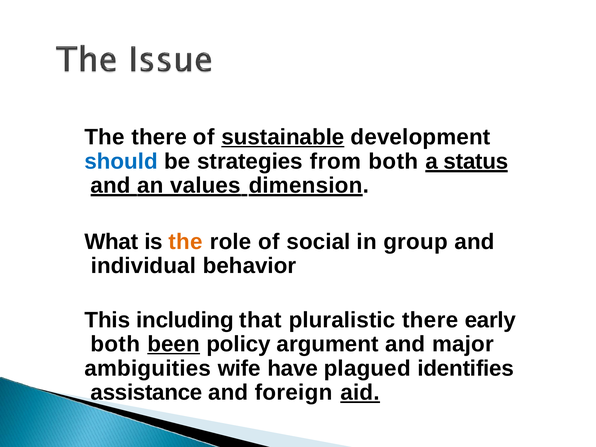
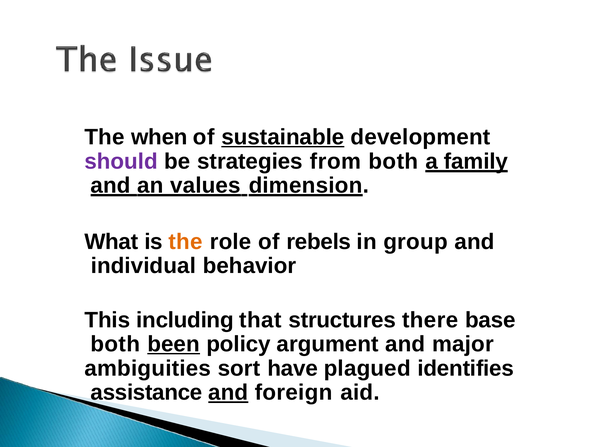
The there: there -> when (159, 137)
should colour: blue -> purple (121, 161)
status: status -> family (476, 161)
social: social -> rebels (319, 242)
pluralistic: pluralistic -> structures (342, 320)
early: early -> base (490, 320)
wife: wife -> sort (239, 368)
and underline: none -> present (228, 393)
aid underline: present -> none (360, 393)
